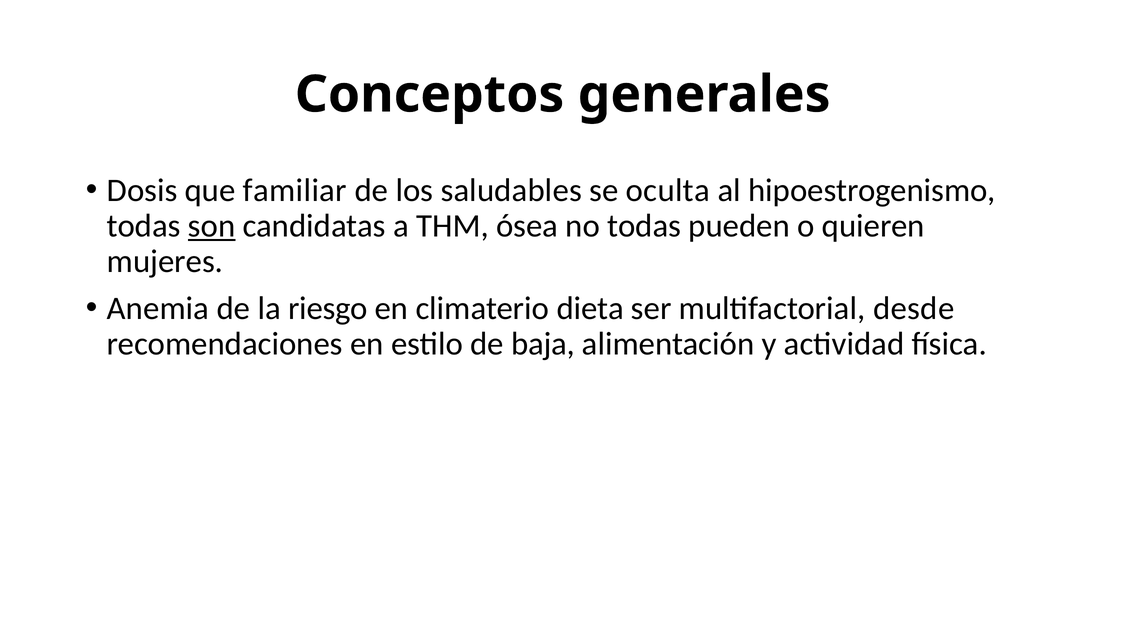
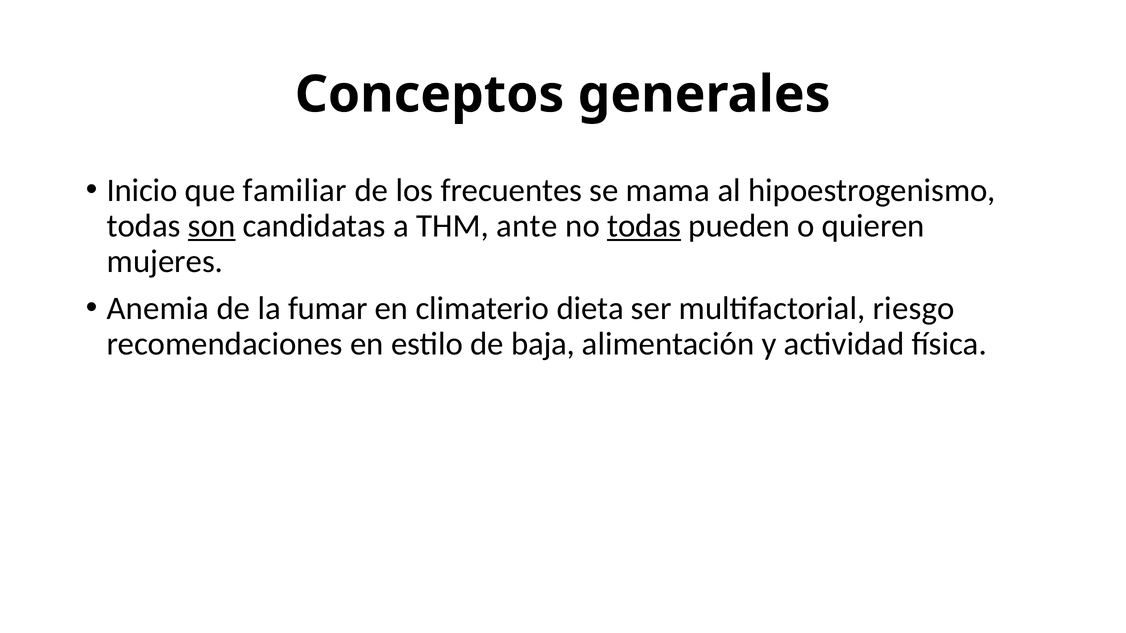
Dosis: Dosis -> Inicio (142, 190)
saludables: saludables -> frecuentes (511, 190)
oculta: oculta -> mama (668, 190)
ósea: ósea -> ante (527, 226)
todas underline: none -> present (644, 226)
riesgo: riesgo -> fumar (328, 309)
desde: desde -> riesgo (914, 309)
